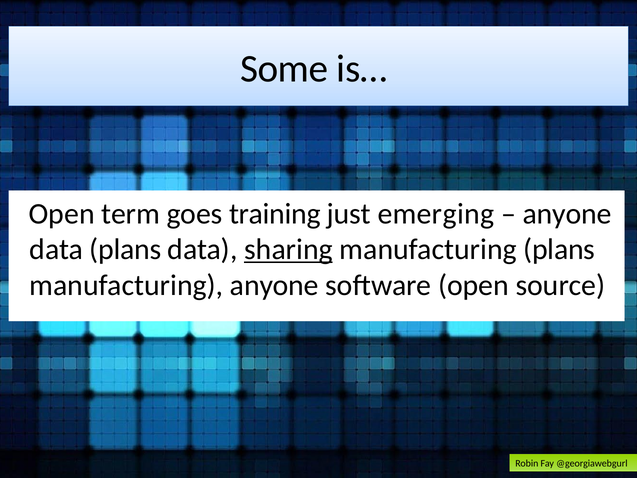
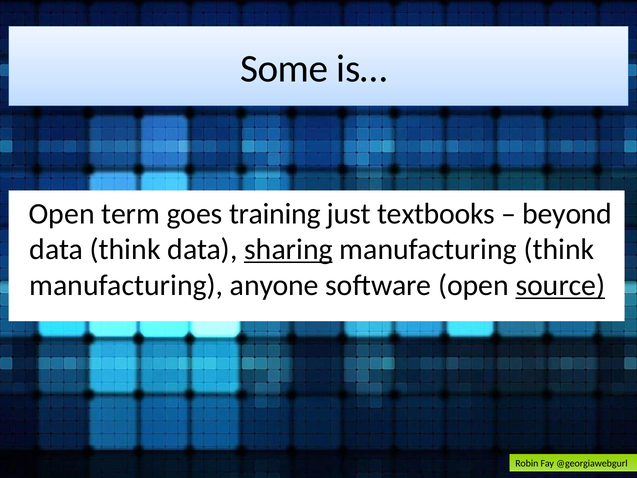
emerging: emerging -> textbooks (436, 214)
anyone: anyone -> beyond (567, 214)
data plans: plans -> think (125, 249)
manufacturing plans: plans -> think (559, 249)
source underline: none -> present (560, 285)
